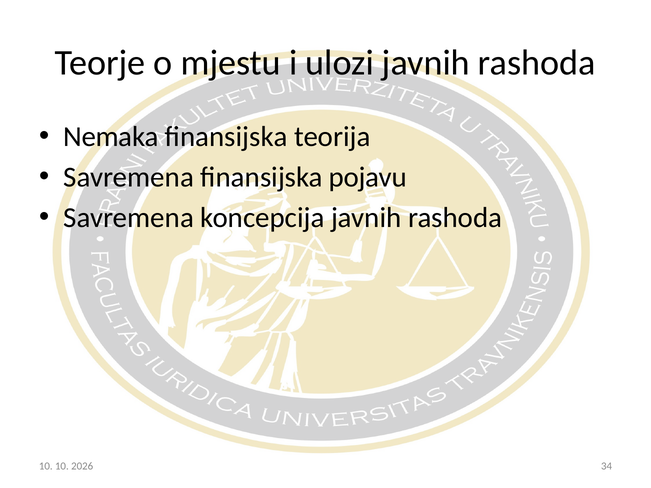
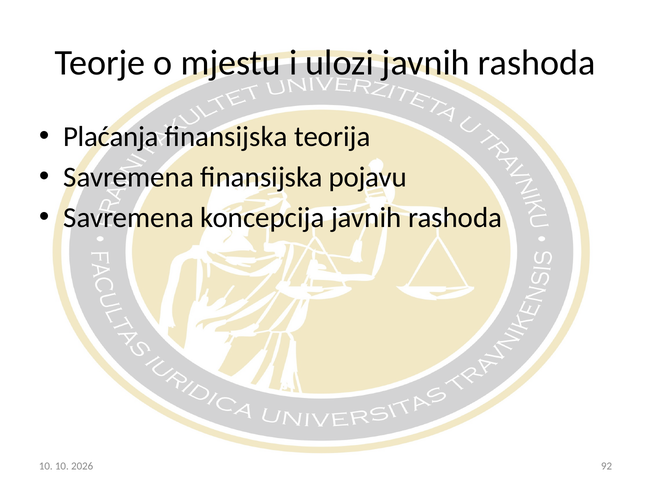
Nemaka: Nemaka -> Plaćanja (111, 137)
34: 34 -> 92 (607, 466)
